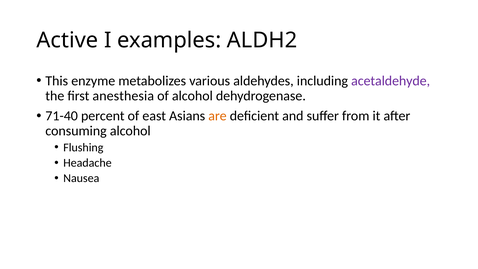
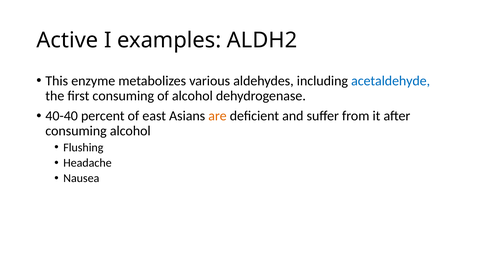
acetaldehyde colour: purple -> blue (391, 81)
first anesthesia: anesthesia -> consuming (123, 96)
71-40: 71-40 -> 40-40 (62, 116)
